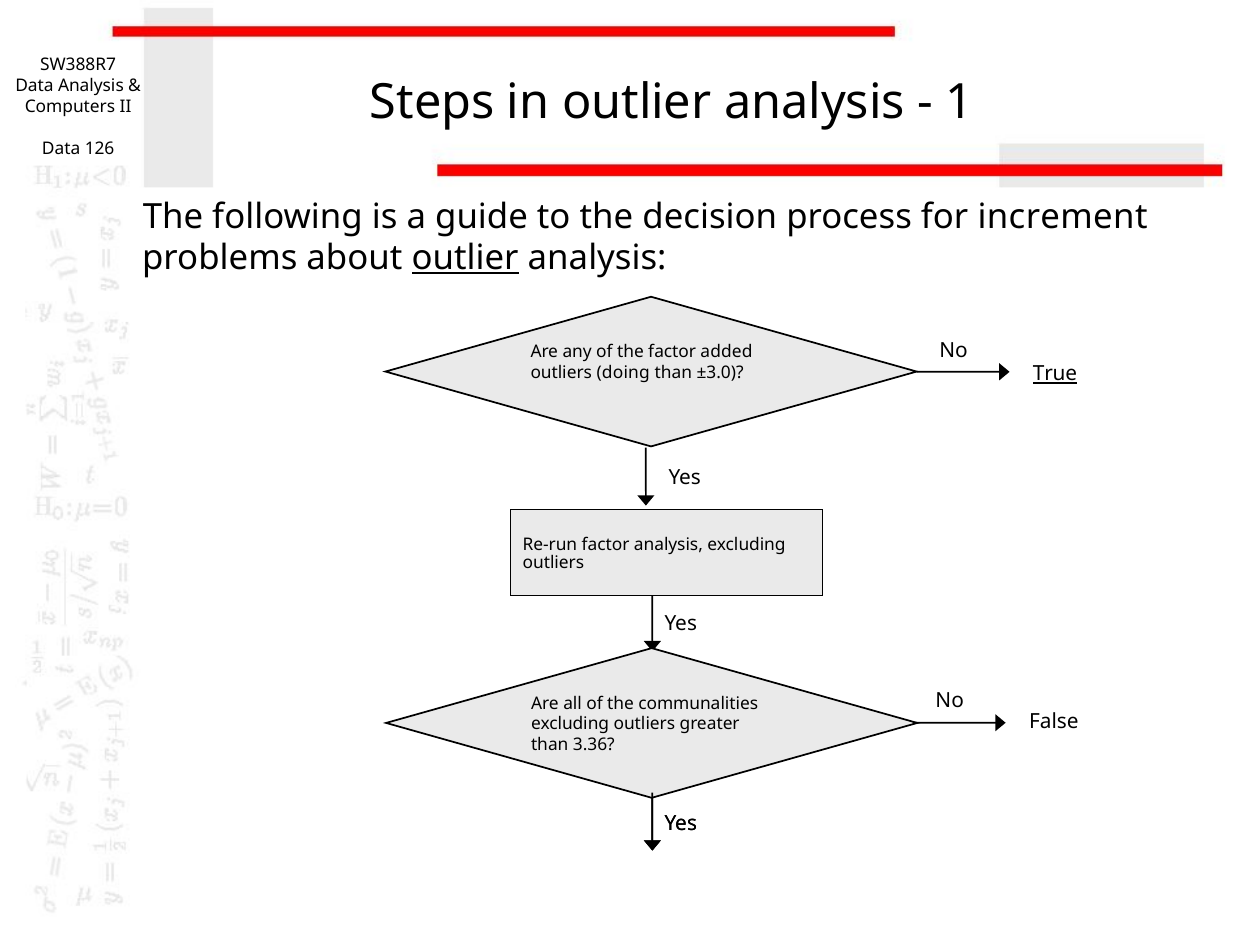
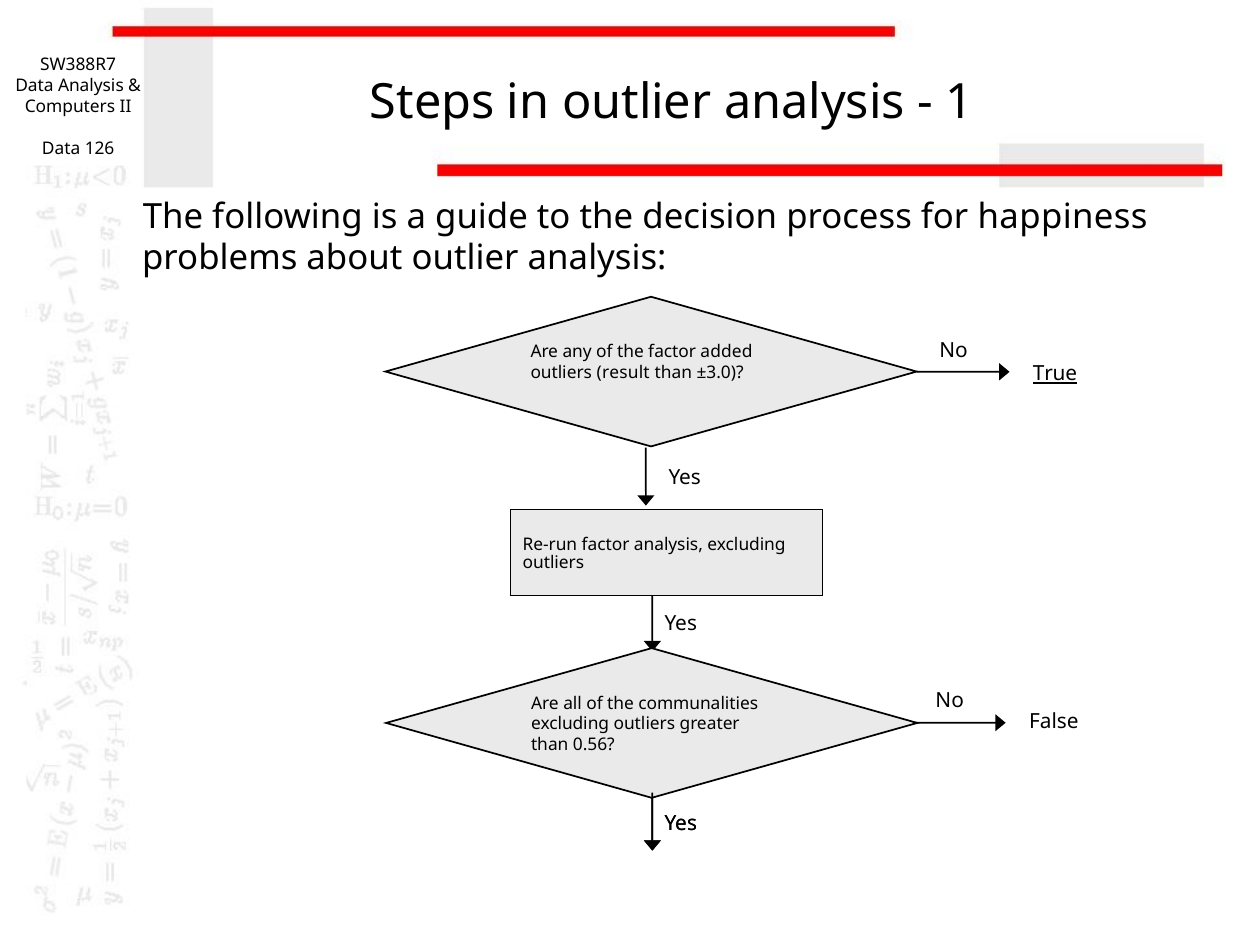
increment: increment -> happiness (1063, 217)
outlier underline: present -> none (465, 259)
doing: doing -> result (623, 373)
3.36: 3.36 -> 0.56 (594, 745)
